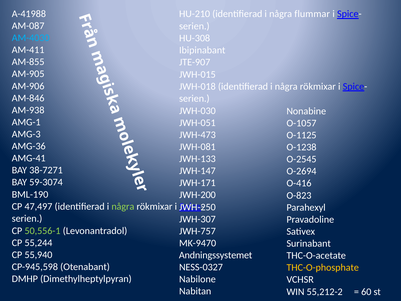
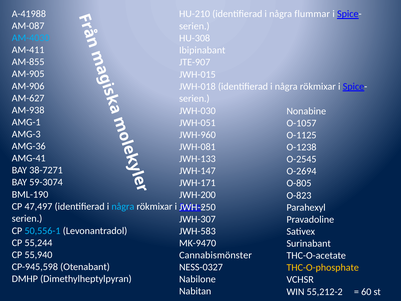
AM-846: AM-846 -> AM-627 (28, 98)
JWH-473: JWH-473 -> JWH-960 (197, 135)
O-416: O-416 -> O-805 (299, 183)
några colour: light green -> light blue (123, 206)
50,556-1 colour: light green -> light blue (43, 231)
JWH-757: JWH-757 -> JWH-583 (197, 231)
Andningssystemet: Andningssystemet -> Cannabismönster (216, 255)
